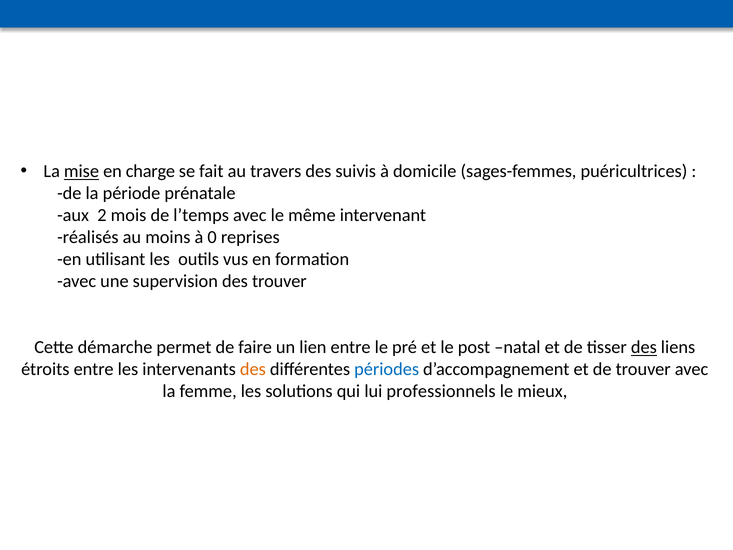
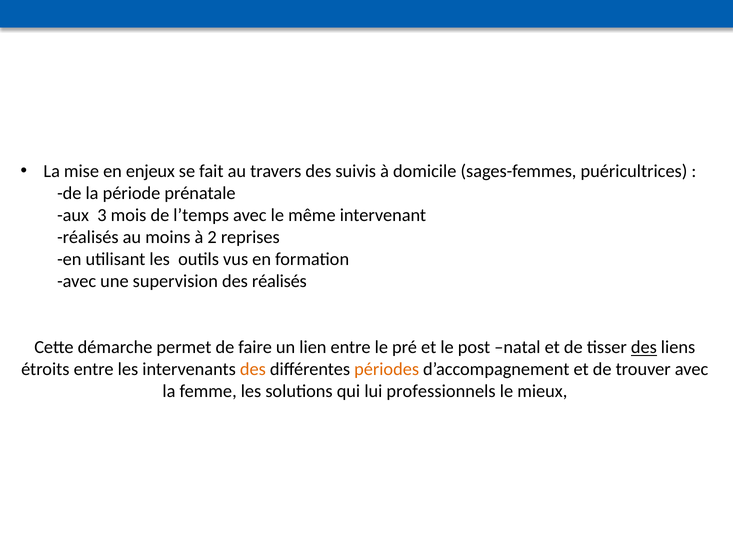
mise underline: present -> none (81, 171)
charge: charge -> enjeux (150, 171)
2: 2 -> 3 (102, 215)
0: 0 -> 2 (212, 237)
des trouver: trouver -> réalisés (279, 281)
périodes colour: blue -> orange (387, 369)
